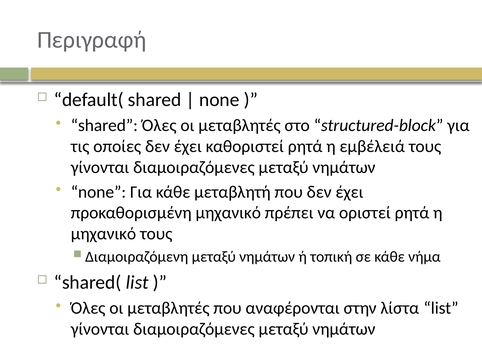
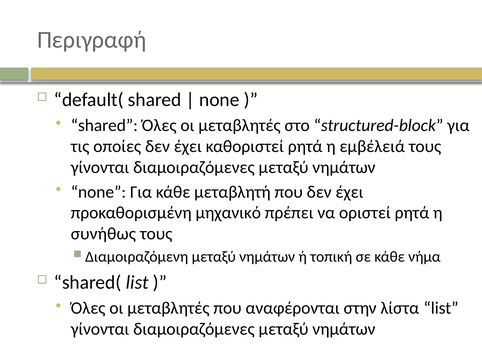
μηχανικό: μηχανικό -> συνήθως (103, 233)
